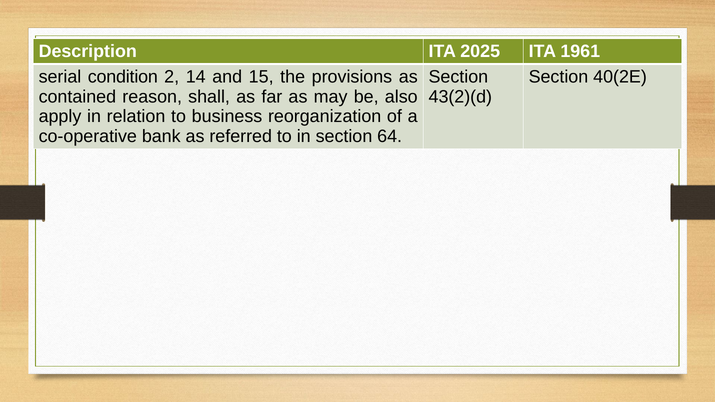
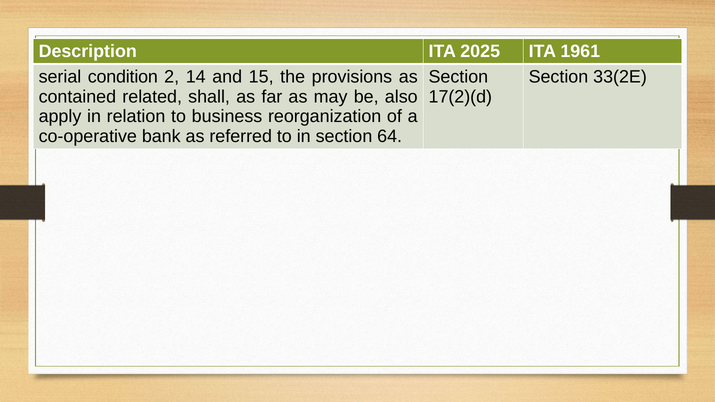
40(2E: 40(2E -> 33(2E (620, 77)
reason: reason -> related (152, 97)
43(2)(d: 43(2)(d -> 17(2)(d (460, 97)
